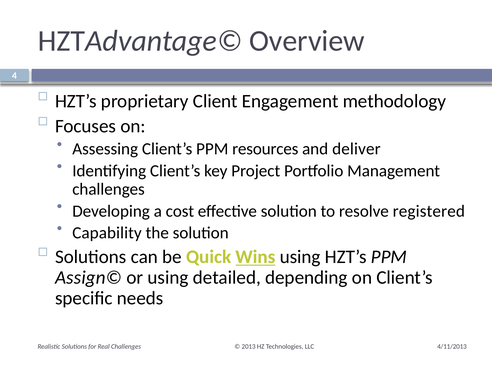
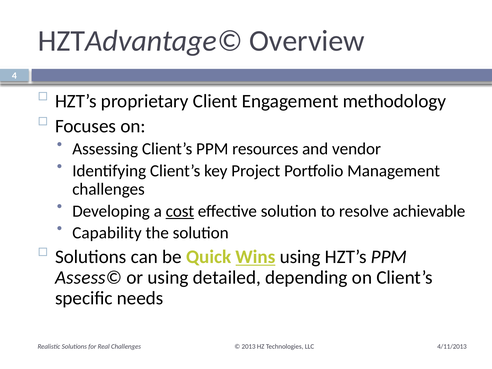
deliver: deliver -> vendor (356, 149)
cost underline: none -> present (180, 211)
registered: registered -> achievable (429, 211)
Assign©: Assign© -> Assess© (88, 278)
